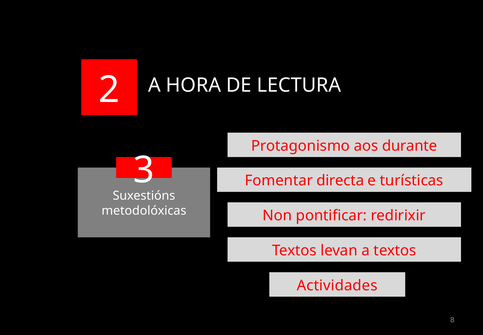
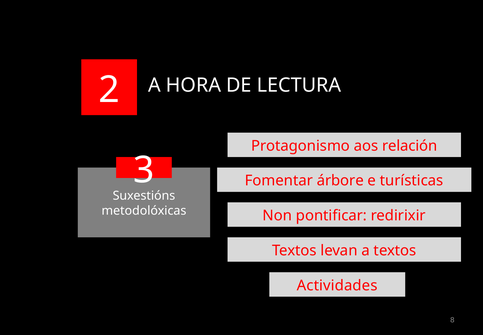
durante: durante -> relación (410, 146)
directa: directa -> árbore (340, 180)
